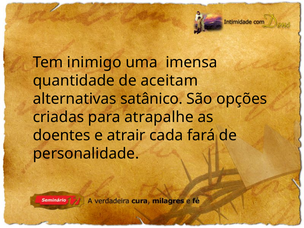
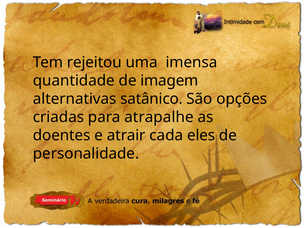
inimigo: inimigo -> rejeitou (94, 62)
aceitam: aceitam -> imagem (169, 81)
fará: fará -> eles (201, 135)
